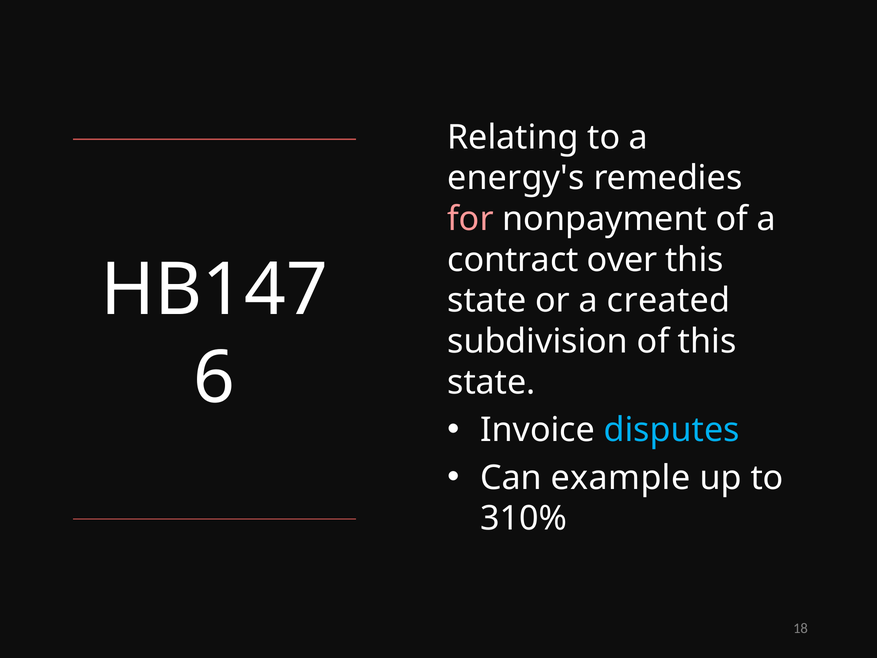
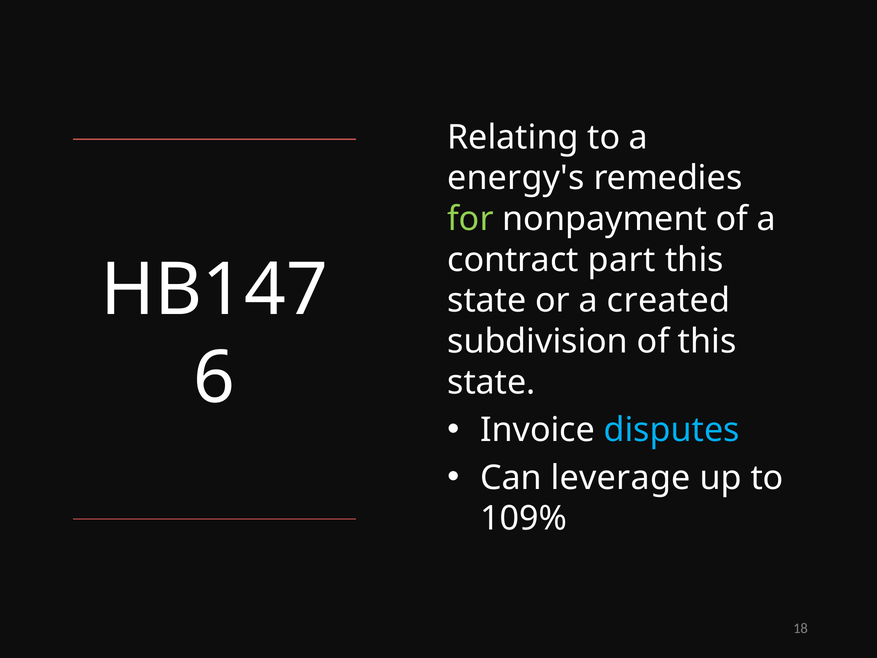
for colour: pink -> light green (470, 219)
over: over -> part (622, 260)
example: example -> leverage (621, 478)
310%: 310% -> 109% (524, 518)
